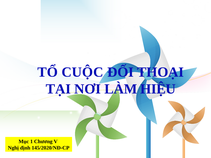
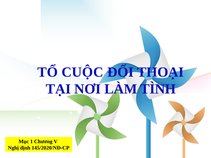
HIỆU: HIỆU -> TÌNH (158, 89)
